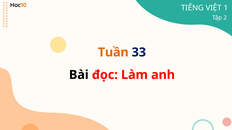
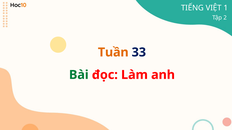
Bài colour: black -> green (79, 75)
